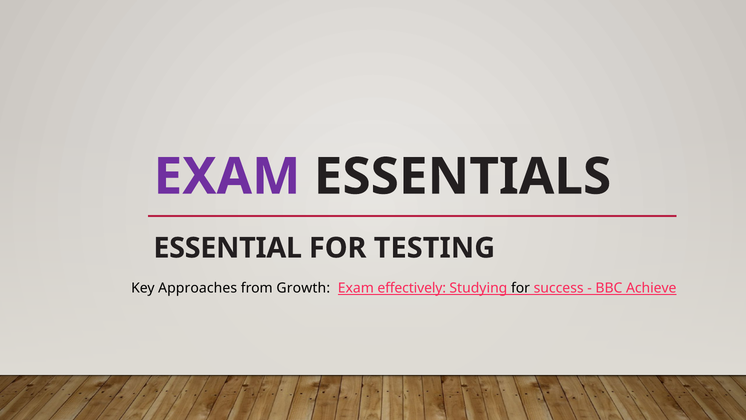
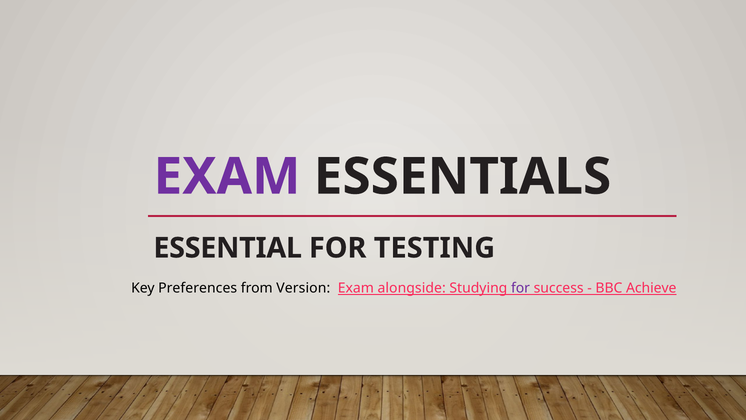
Approaches: Approaches -> Preferences (198, 288)
Growth: Growth -> Version (303, 288)
effectively: effectively -> alongside (412, 288)
for colour: black -> purple (521, 288)
